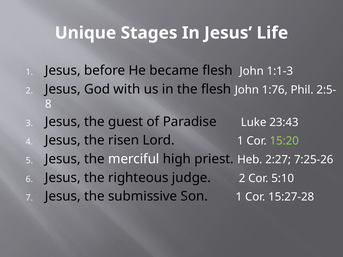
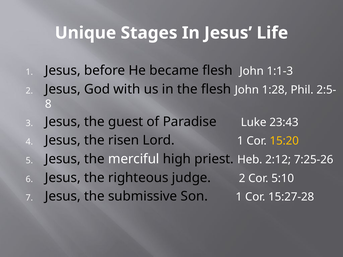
1:76: 1:76 -> 1:28 (275, 90)
15:20 colour: light green -> yellow (284, 141)
2:27: 2:27 -> 2:12 (278, 160)
